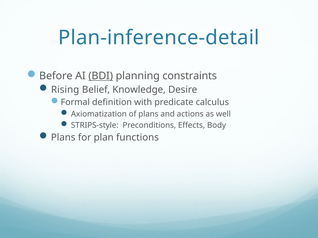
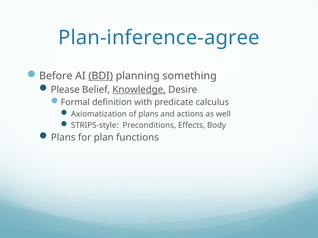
Plan-inference-detail: Plan-inference-detail -> Plan-inference-agree (159, 38)
constraints: constraints -> something (190, 76)
Rising: Rising -> Please (65, 90)
Knowledge underline: none -> present (139, 90)
